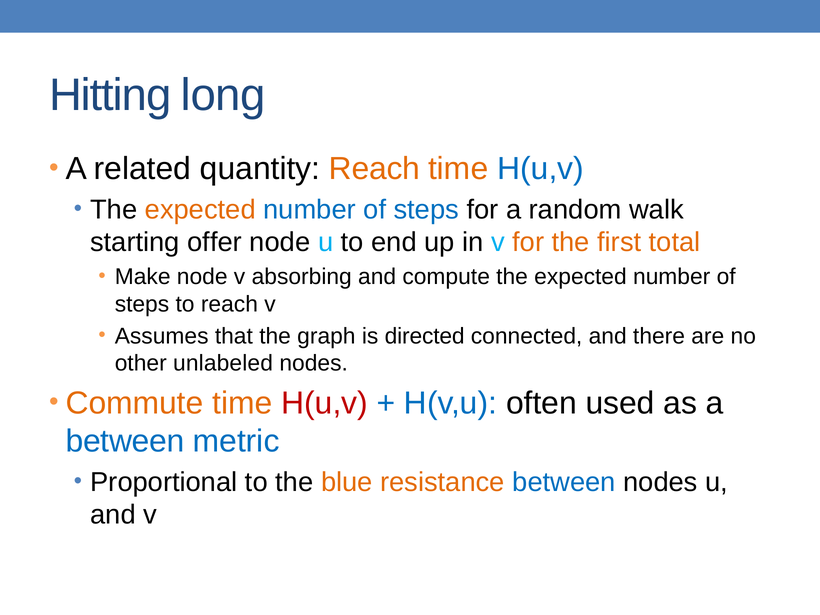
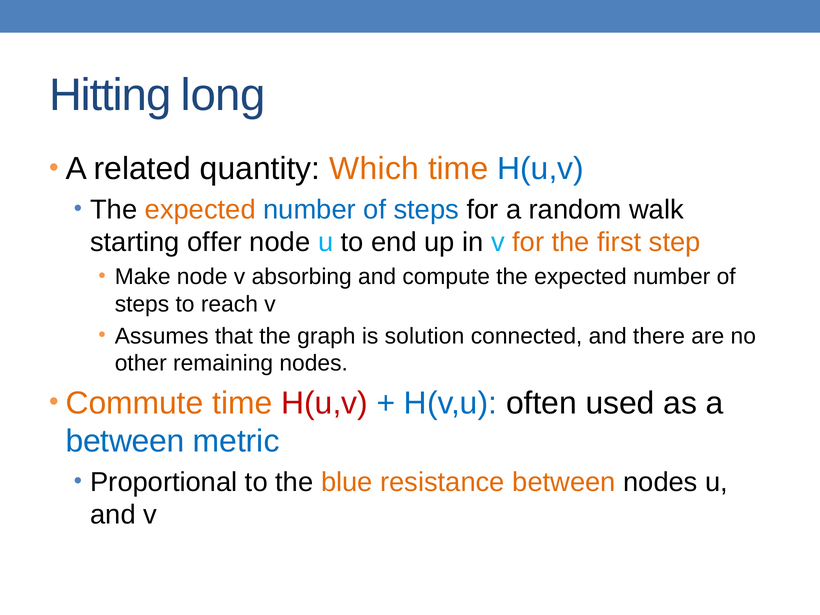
quantity Reach: Reach -> Which (374, 169)
total: total -> step (675, 242)
directed: directed -> solution (425, 336)
unlabeled: unlabeled -> remaining (223, 363)
between colour: blue -> orange (564, 482)
